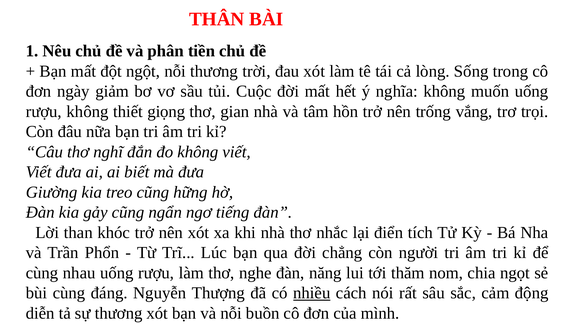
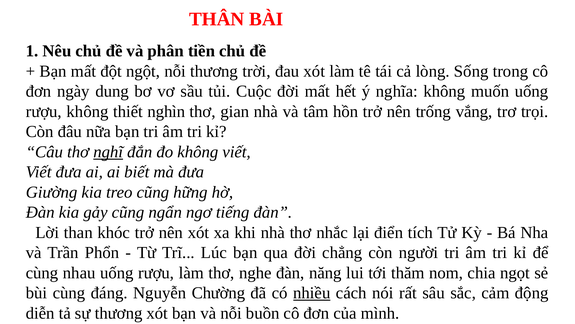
giảm: giảm -> dung (112, 91)
giọng: giọng -> nghìn (166, 111)
nghĩ underline: none -> present (108, 152)
Thượng: Thượng -> Chường (218, 293)
